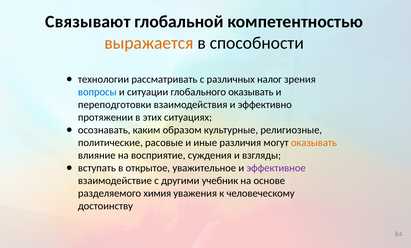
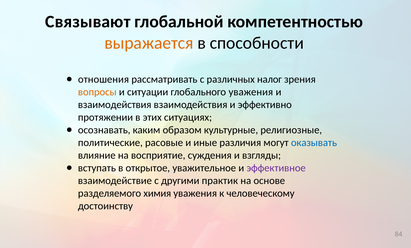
технологии: технологии -> отношения (103, 79)
вопросы colour: blue -> orange (97, 92)
глобального оказывать: оказывать -> уважения (251, 92)
переподготовки: переподготовки -> взаимодействия (115, 105)
оказывать colour: orange -> blue (314, 143)
учебник: учебник -> практик (220, 181)
